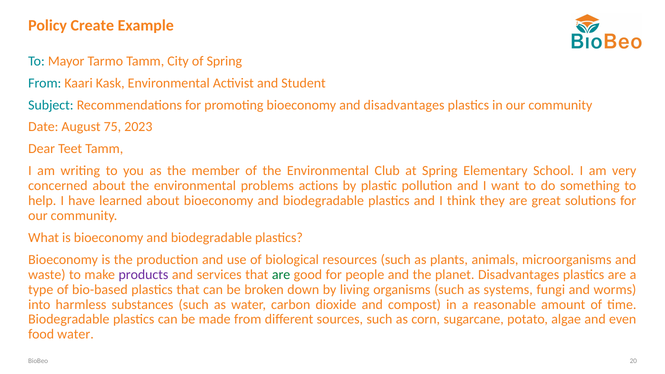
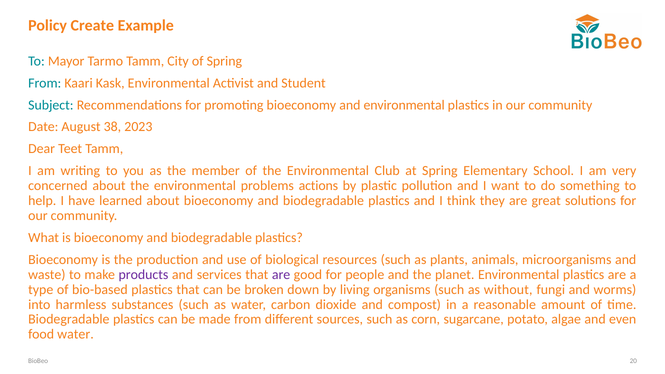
and disadvantages: disadvantages -> environmental (404, 105)
75: 75 -> 38 (112, 127)
are colour: green -> purple (281, 275)
planet Disadvantages: Disadvantages -> Environmental (519, 275)
systems: systems -> without (508, 290)
